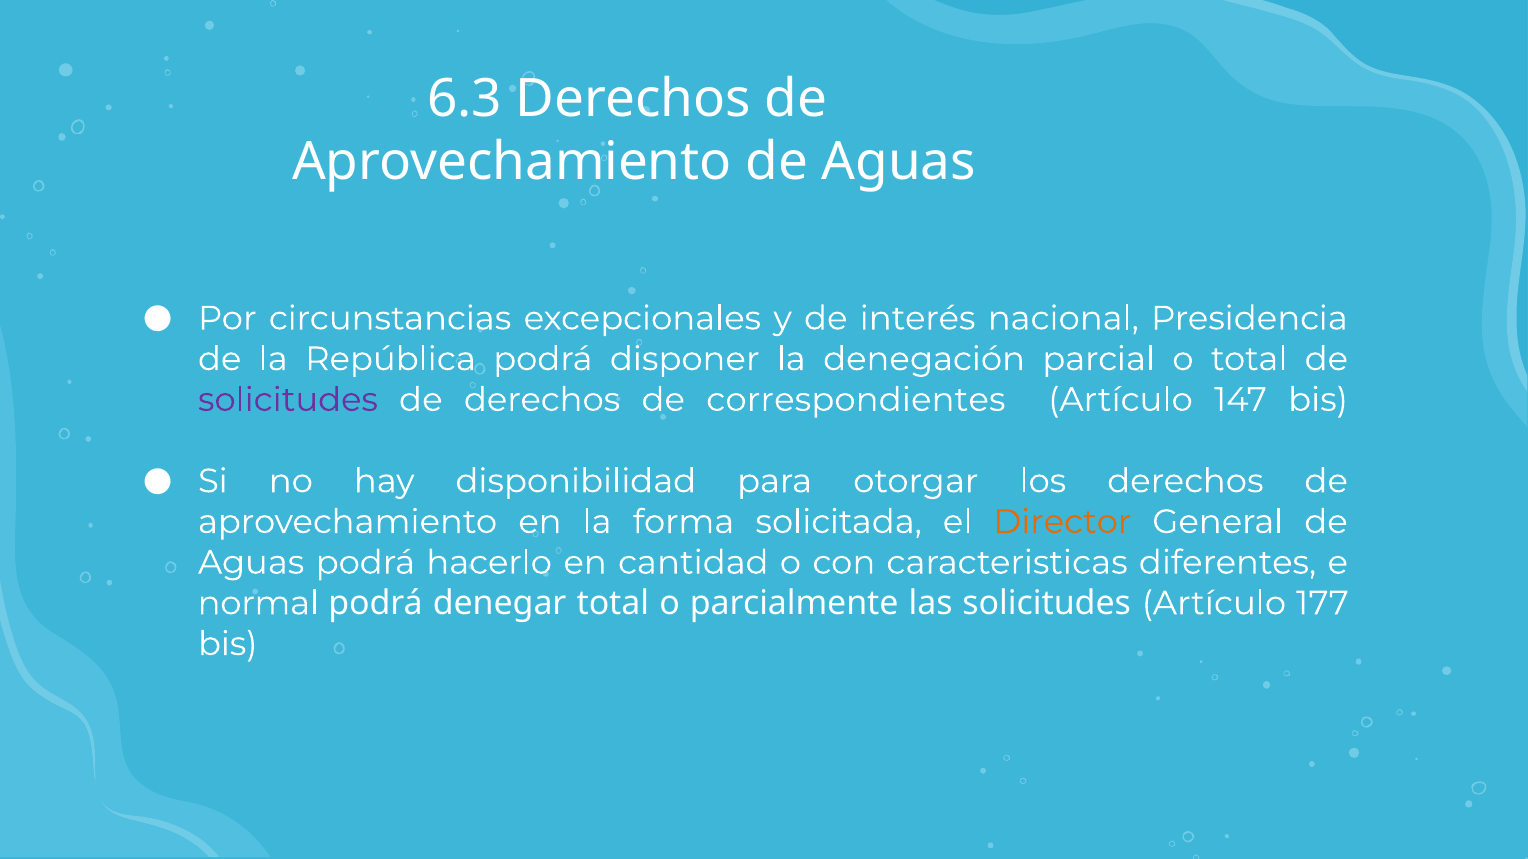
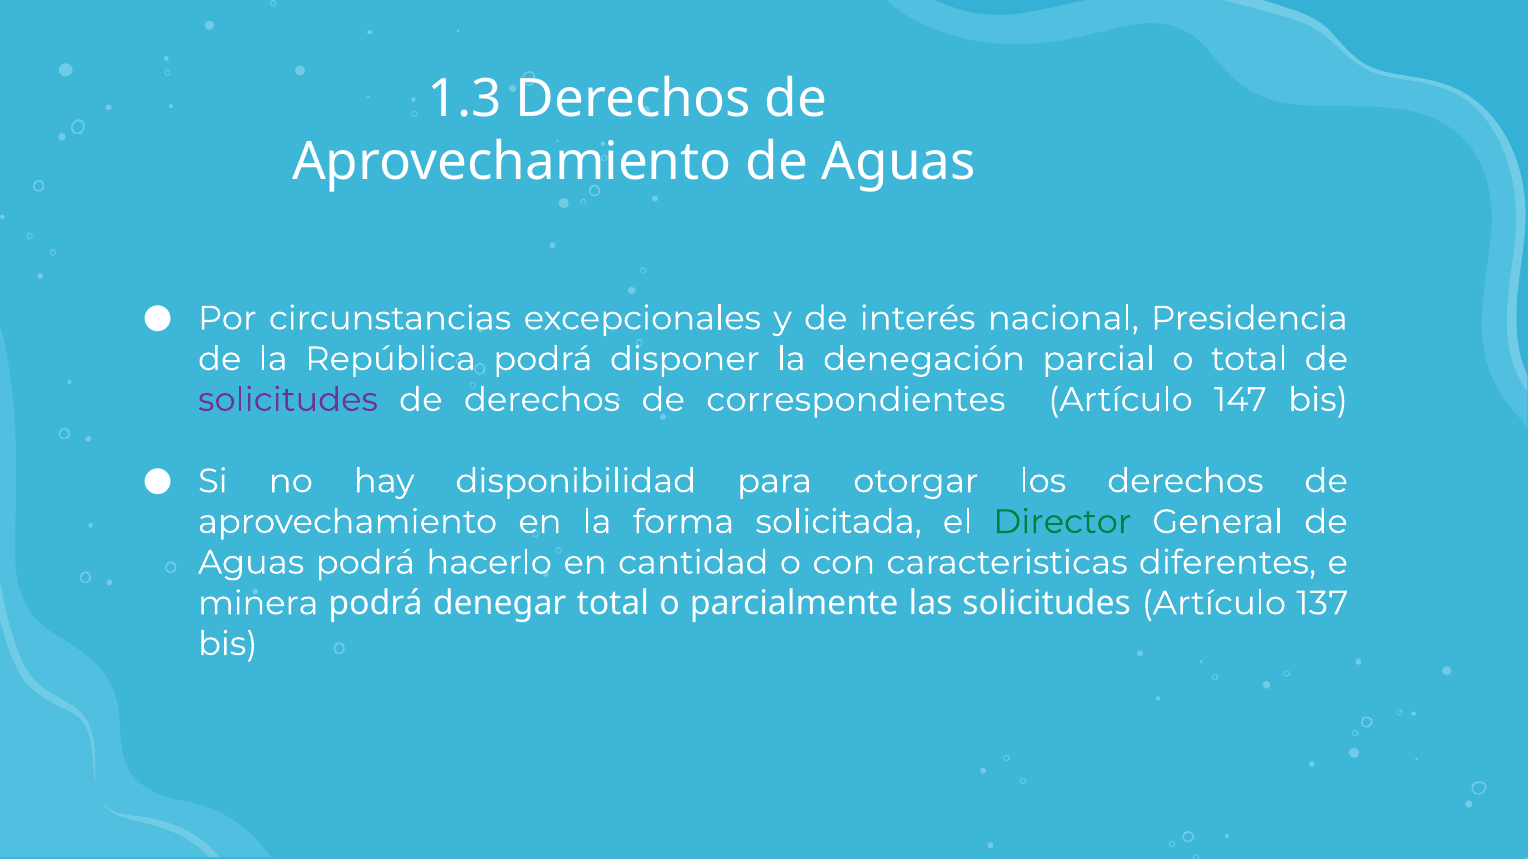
6.3: 6.3 -> 1.3 (465, 99)
Director colour: orange -> green (1062, 522)
normal: normal -> minera (258, 604)
177: 177 -> 137 (1322, 604)
